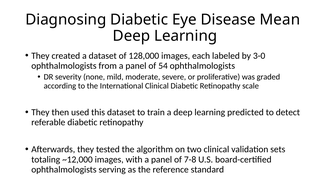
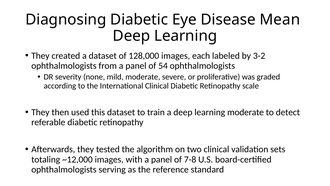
3-0: 3-0 -> 3-2 (259, 56)
learning predicted: predicted -> moderate (246, 112)
